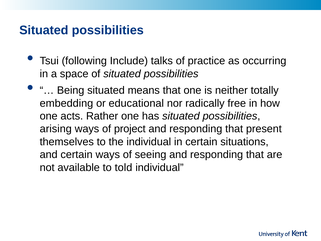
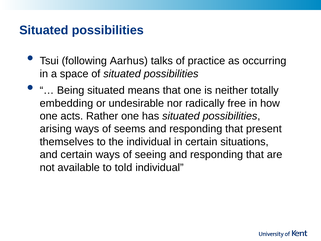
Include: Include -> Aarhus (129, 61)
educational: educational -> undesirable (136, 103)
project: project -> seems (130, 129)
